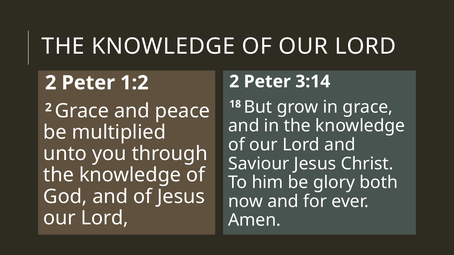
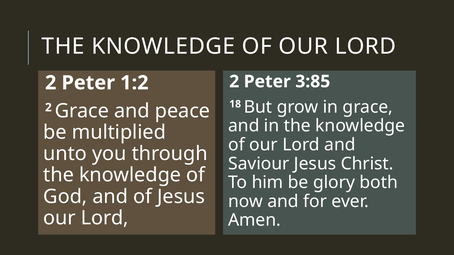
3:14: 3:14 -> 3:85 (313, 82)
